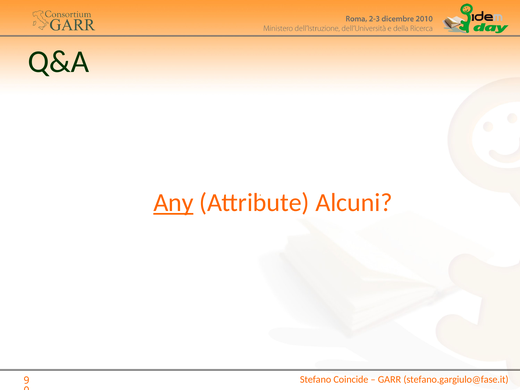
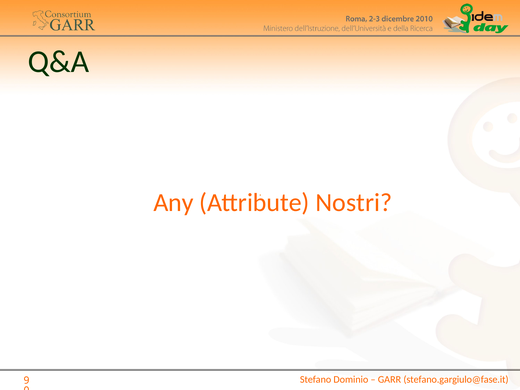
Any underline: present -> none (173, 203)
Alcuni: Alcuni -> Nostri (354, 203)
Coincide: Coincide -> Dominio (351, 380)
